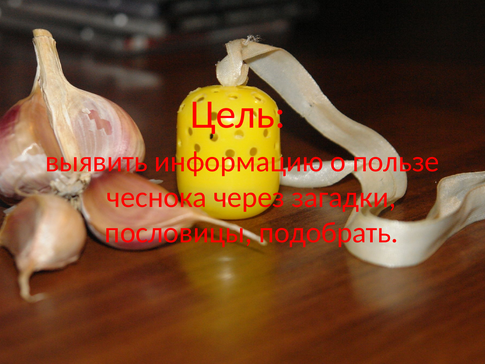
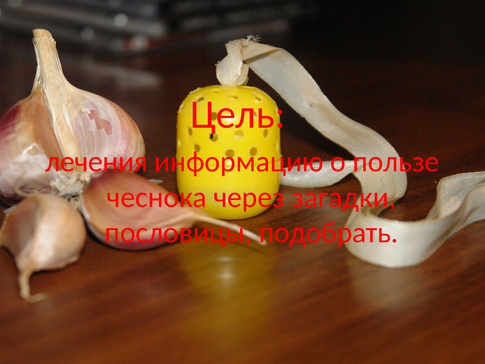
выявить: выявить -> лечения (97, 162)
